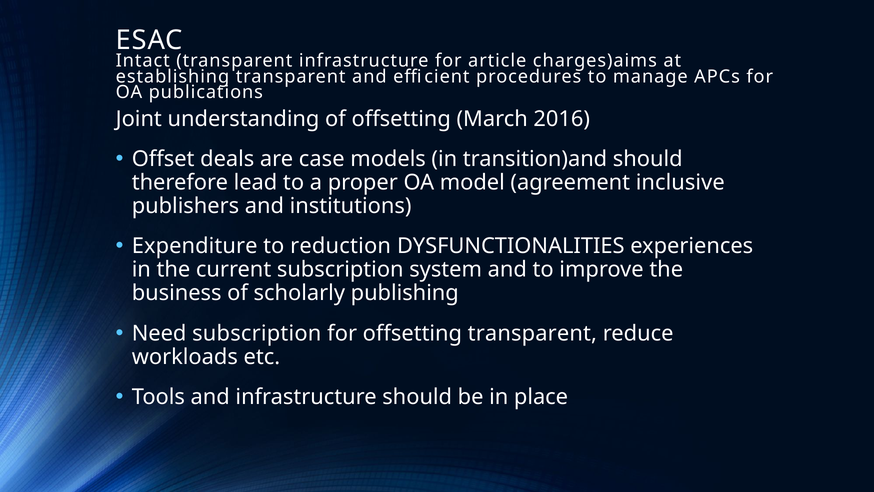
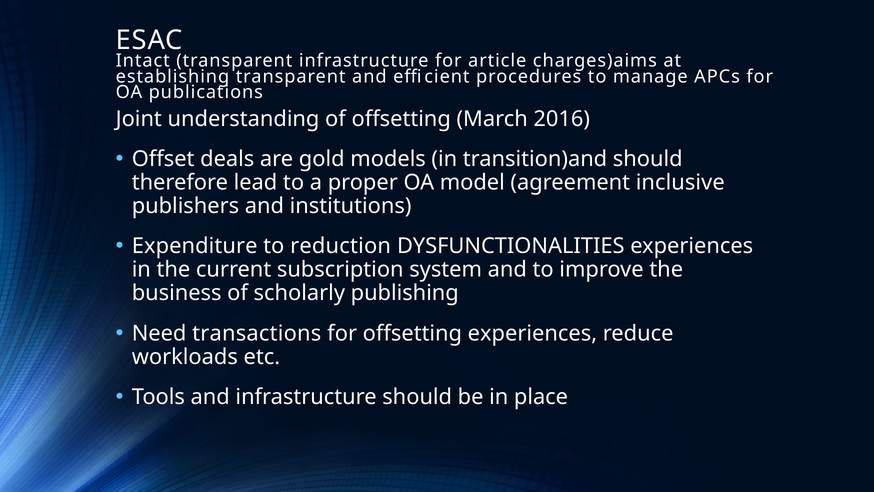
case: case -> gold (322, 159)
Need subscription: subscription -> transactions (257, 333)
offsetting transparent: transparent -> experiences (532, 333)
